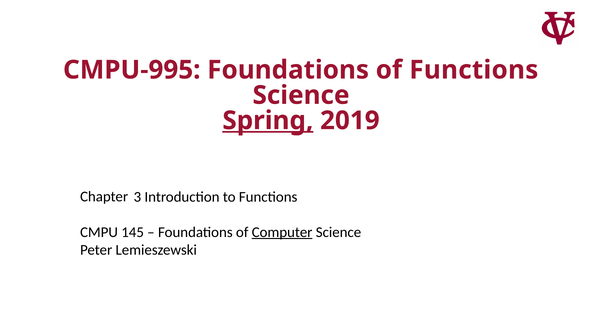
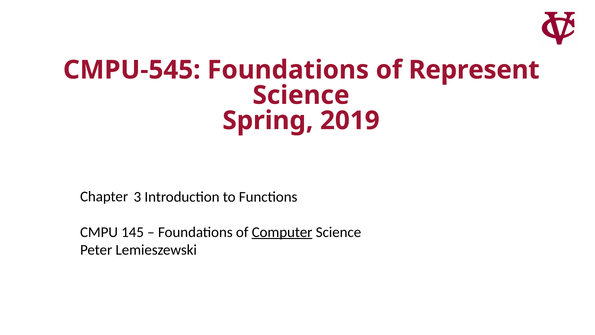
CMPU-995: CMPU-995 -> CMPU-545 (132, 70)
of Functions: Functions -> Represent (474, 70)
Spring underline: present -> none (268, 120)
